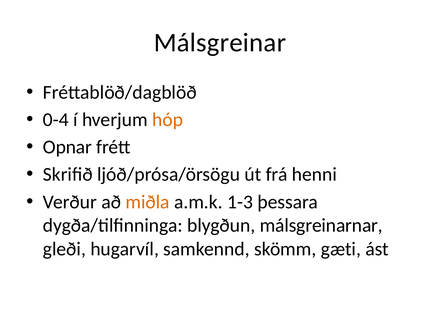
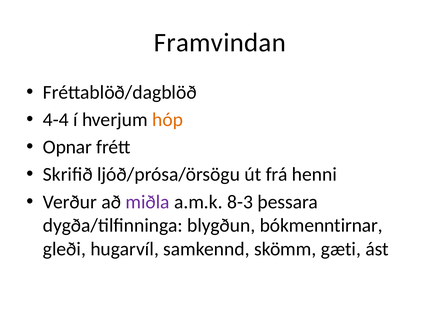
Málsgreinar: Málsgreinar -> Framvindan (220, 43)
0-4: 0-4 -> 4-4 (56, 120)
miðla colour: orange -> purple (148, 202)
1-3: 1-3 -> 8-3 (240, 202)
málsgreinarnar: málsgreinarnar -> bókmenntirnar (321, 225)
